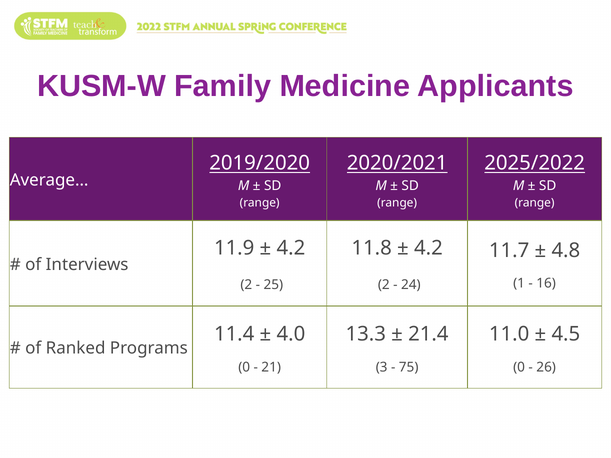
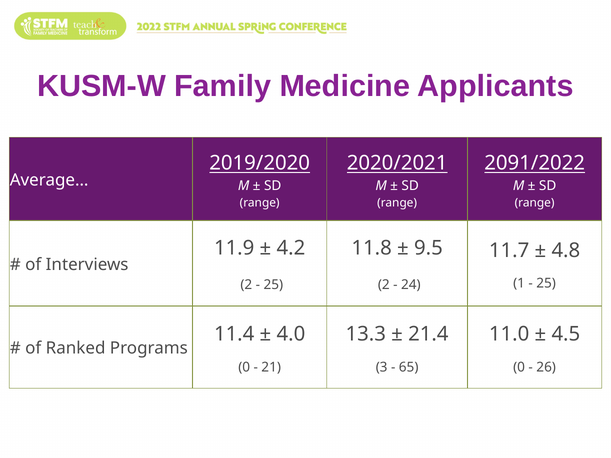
2025/2022: 2025/2022 -> 2091/2022 (535, 163)
4.2: 4.2 -> 9.5 (428, 248)
16: 16 -> 25 (546, 283)
75: 75 -> 65 (409, 367)
